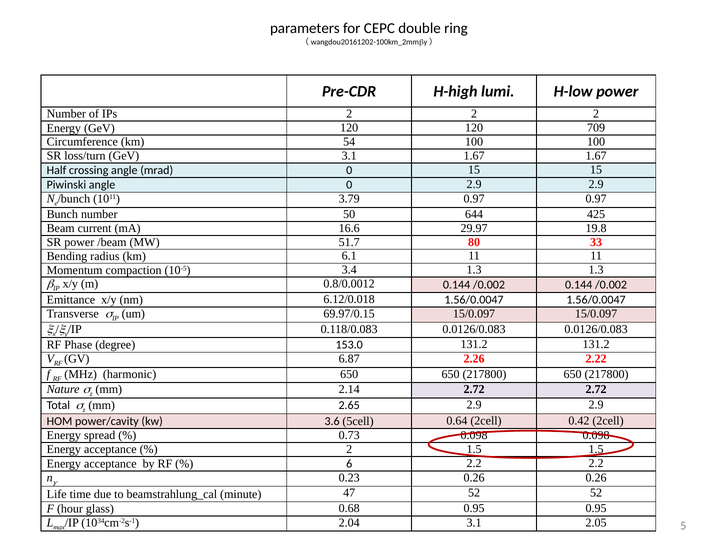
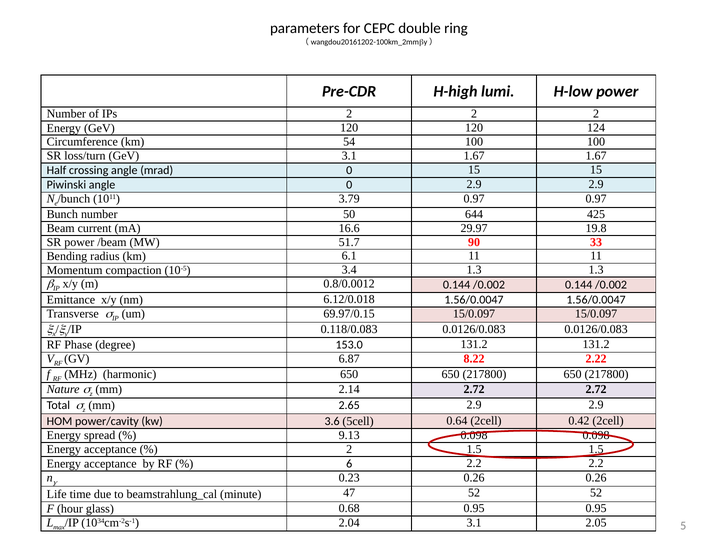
709: 709 -> 124 (596, 128)
80: 80 -> 90 (474, 242)
2.26: 2.26 -> 8.22 (474, 359)
0.73: 0.73 -> 9.13 (349, 435)
